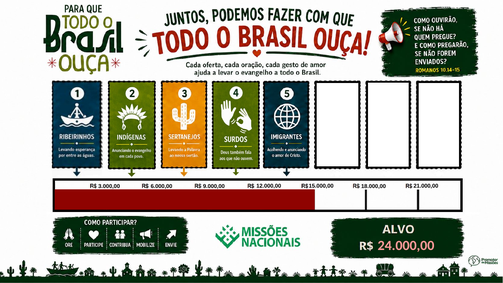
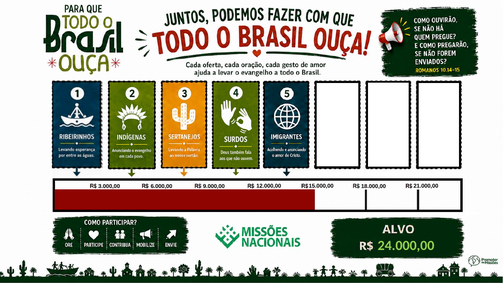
24.000,00 colour: pink -> light green (406, 245)
